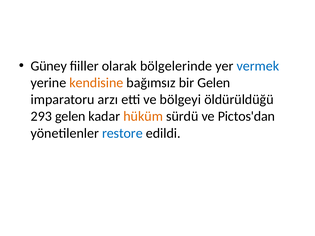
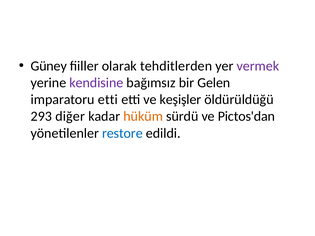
bölgelerinde: bölgelerinde -> tehditlerden (176, 66)
vermek colour: blue -> purple (258, 66)
kendisine colour: orange -> purple (96, 83)
imparatoru arzı: arzı -> etti (108, 100)
bölgeyi: bölgeyi -> keşişler (180, 100)
293 gelen: gelen -> diğer (70, 116)
